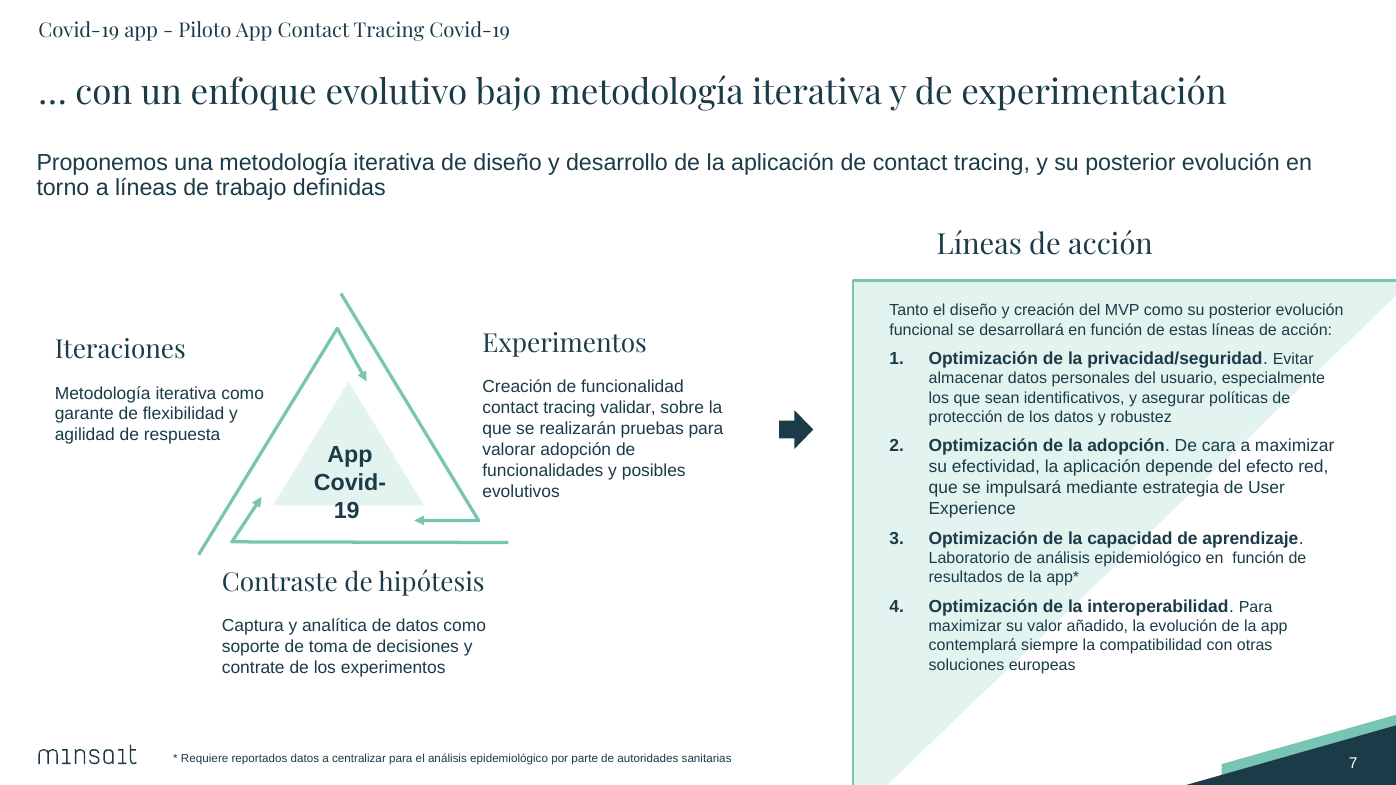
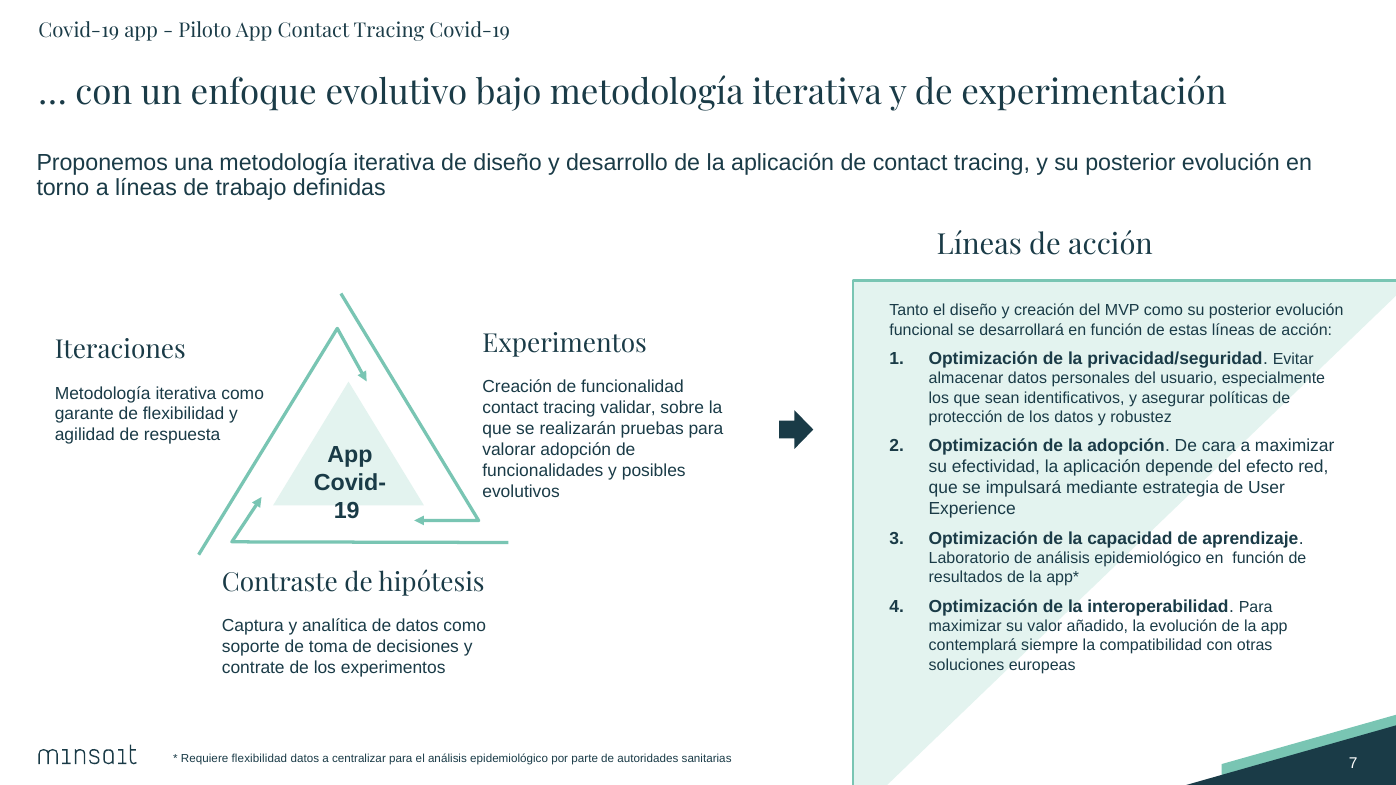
Requiere reportados: reportados -> flexibilidad (259, 759)
